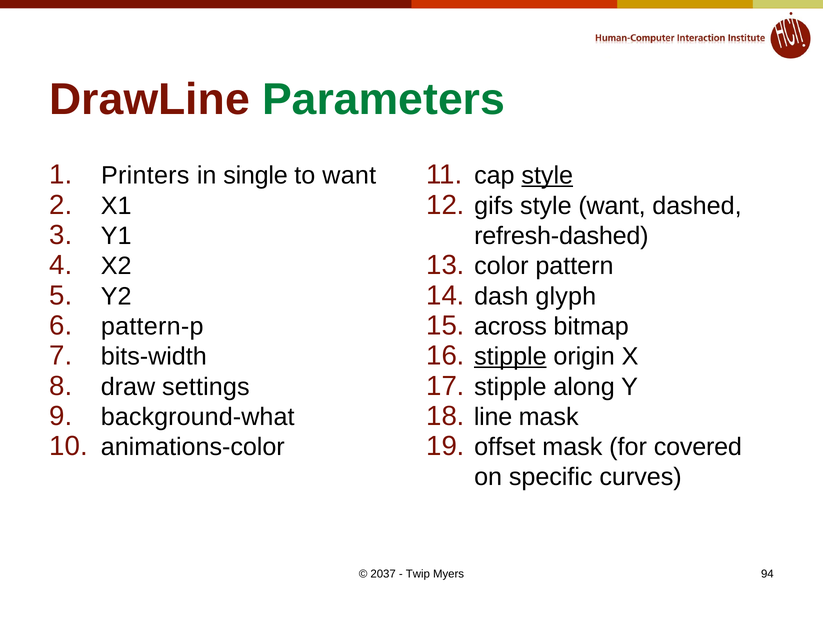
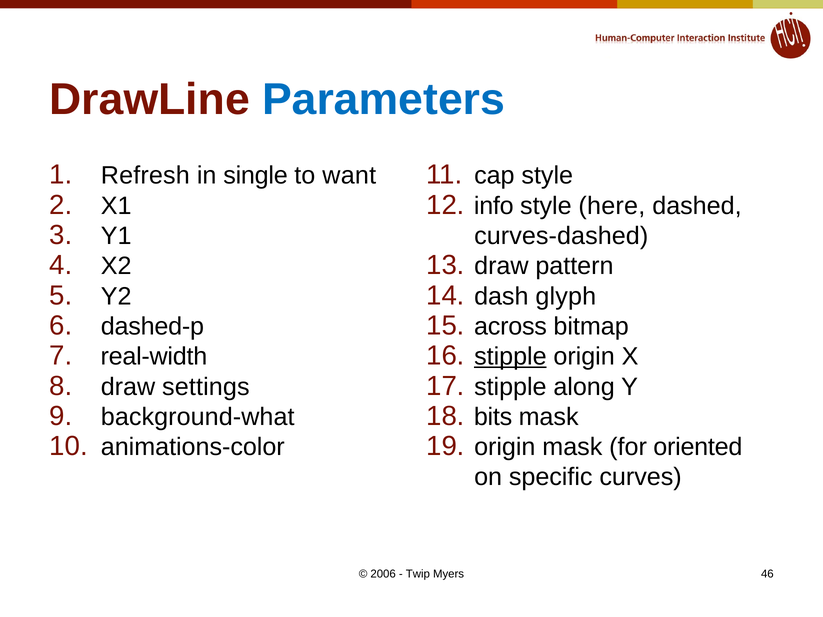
Parameters colour: green -> blue (384, 100)
Printers: Printers -> Refresh (145, 176)
style underline: present -> none (547, 176)
gifs: gifs -> info (494, 206)
style want: want -> here (612, 206)
refresh-dashed: refresh-dashed -> curves-dashed (561, 236)
color: color -> draw (501, 266)
pattern-p: pattern-p -> dashed-p (152, 327)
bits-width: bits-width -> real-width (154, 357)
line: line -> bits (493, 417)
offset: offset -> origin (505, 447)
covered: covered -> oriented (698, 447)
2037: 2037 -> 2006 (383, 574)
94: 94 -> 46 (767, 574)
